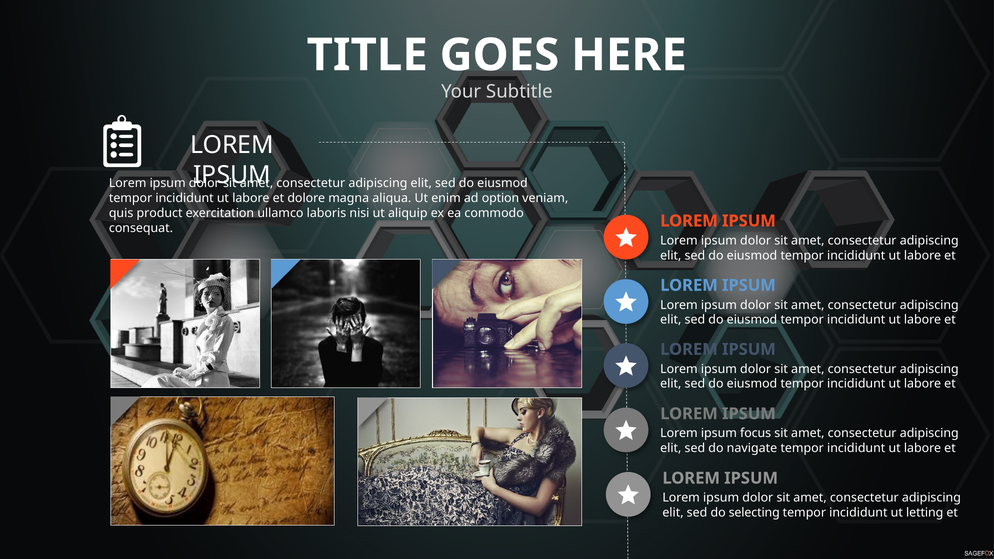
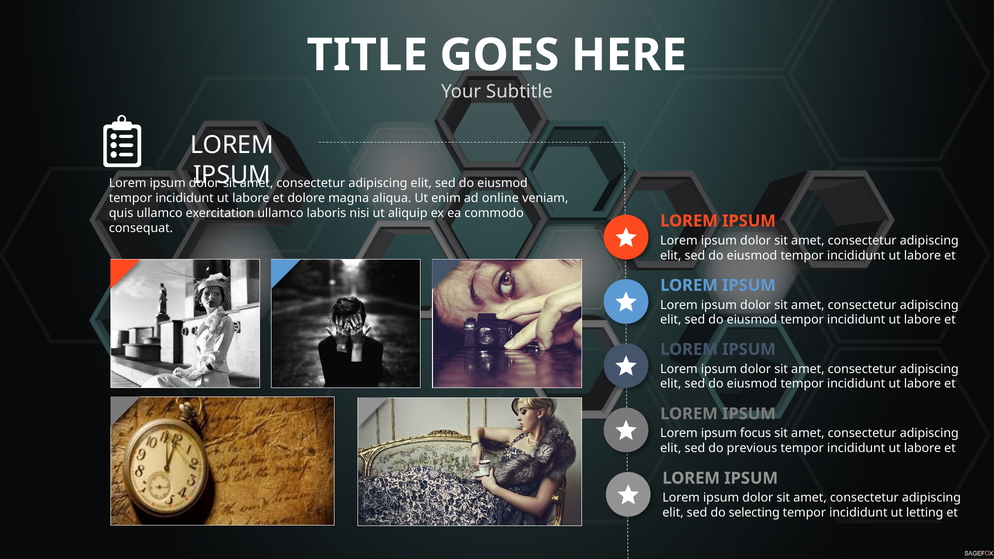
option: option -> online (500, 198)
quis product: product -> ullamco (160, 213)
navigate: navigate -> previous (752, 448)
